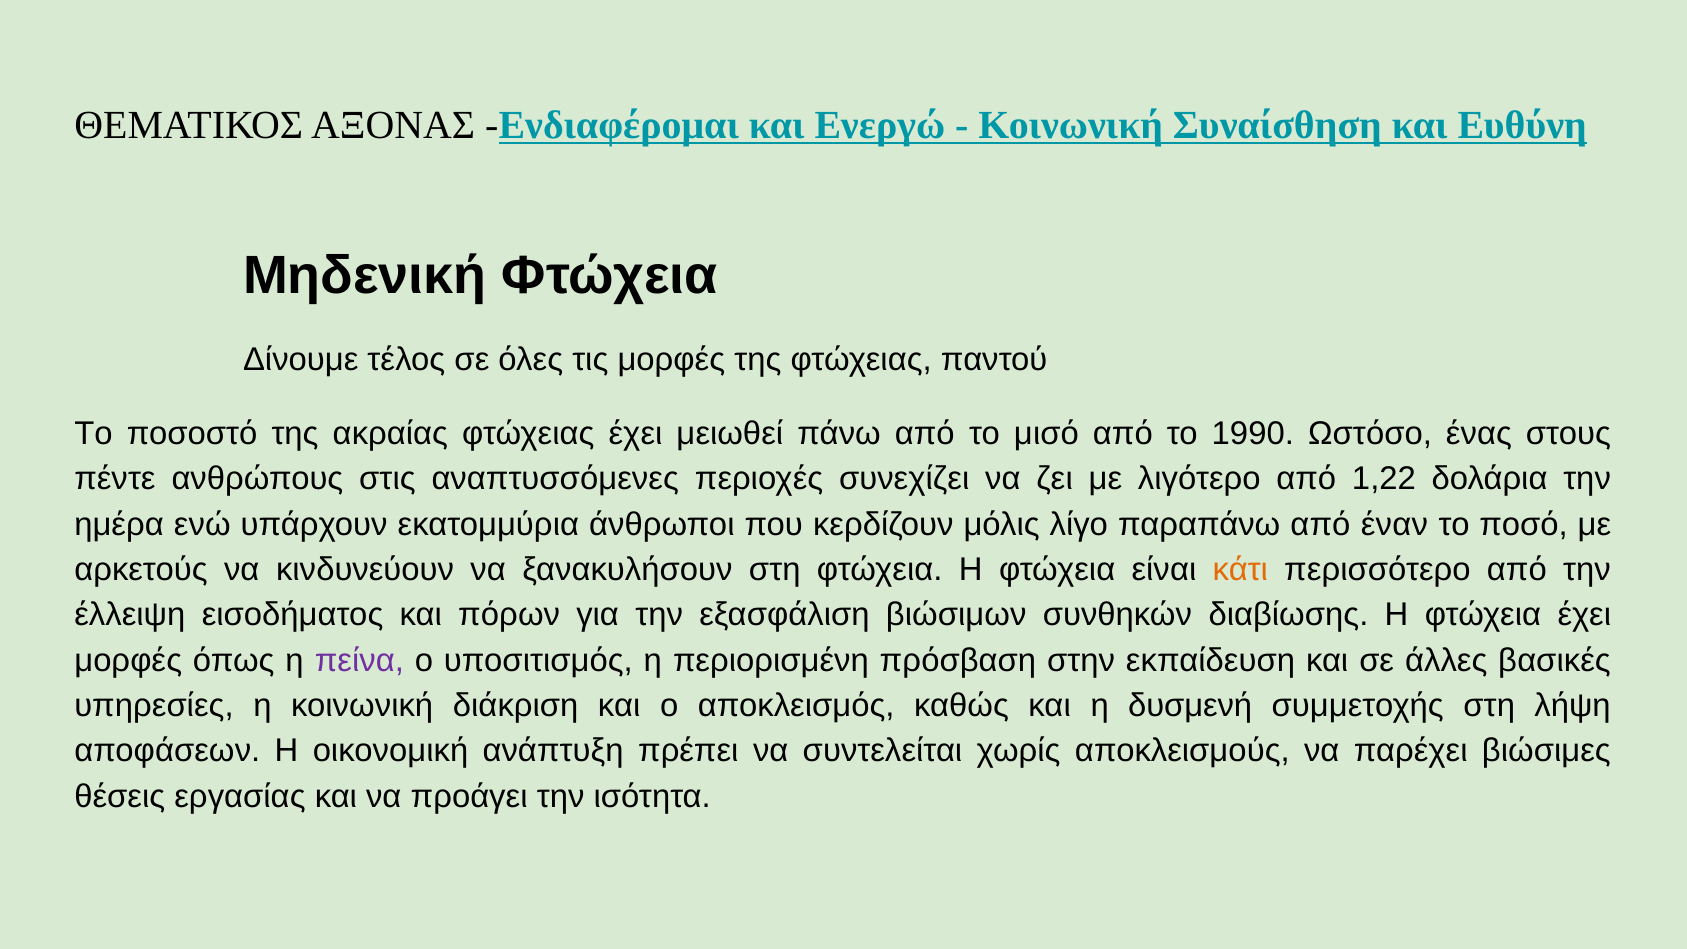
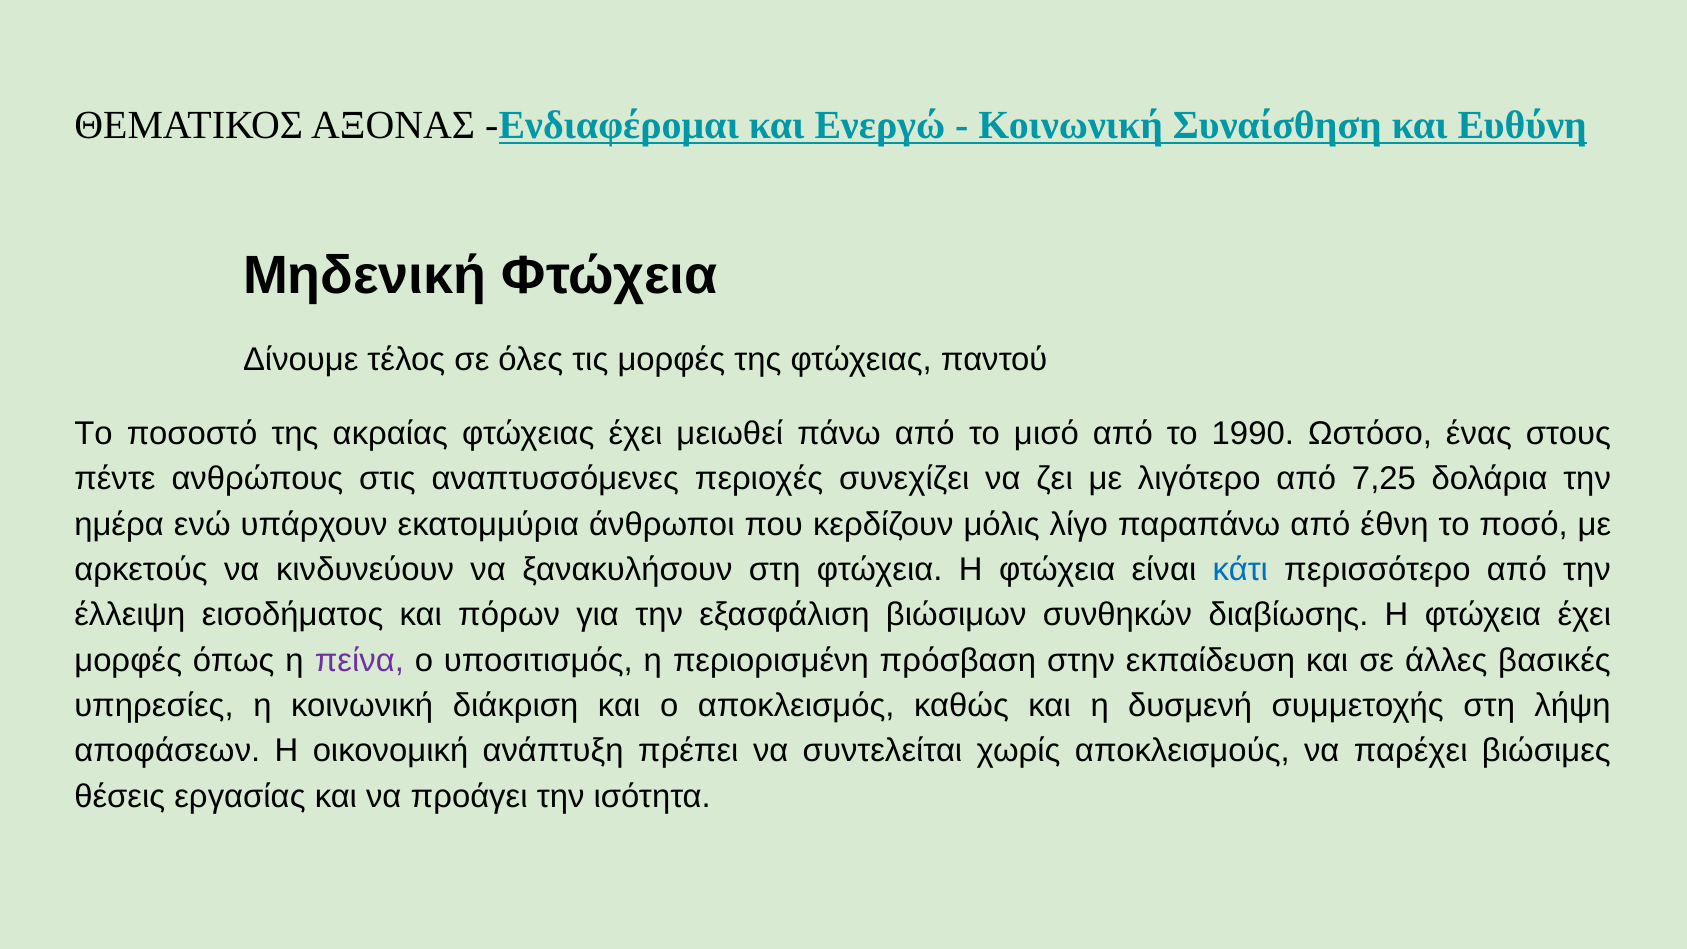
1,22: 1,22 -> 7,25 (1384, 479)
έναν: έναν -> έθνη (1395, 524)
κάτι colour: orange -> blue (1240, 570)
